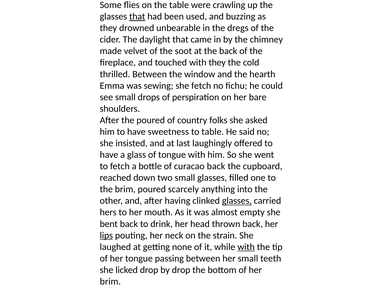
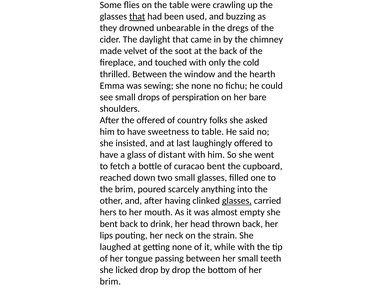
with they: they -> only (217, 63)
she fetch: fetch -> none (201, 86)
the poured: poured -> offered (151, 120)
of tongue: tongue -> distant (172, 155)
curacao back: back -> bent (216, 166)
lips underline: present -> none (106, 235)
with underline: present -> none (246, 247)
